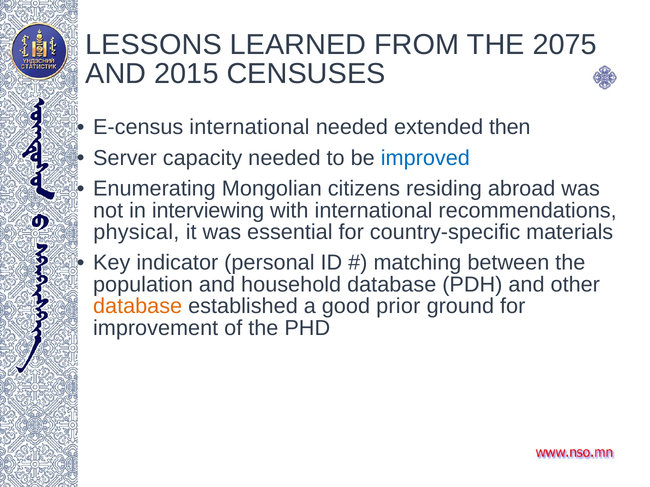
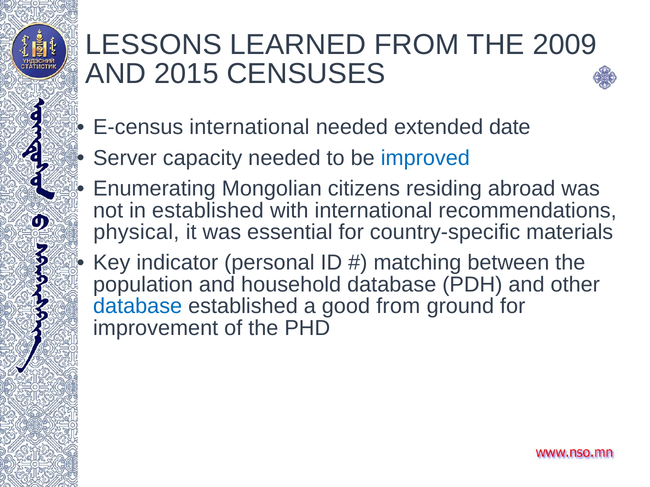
2075: 2075 -> 2009 (565, 45)
then: then -> date (510, 127)
in interviewing: interviewing -> established (208, 211)
database colour: orange -> blue (138, 307)
good prior: prior -> from (398, 307)
